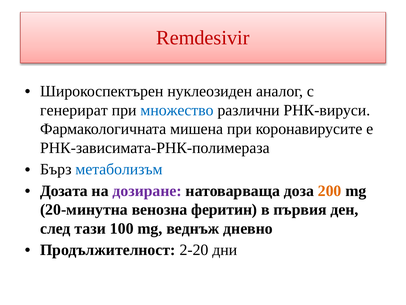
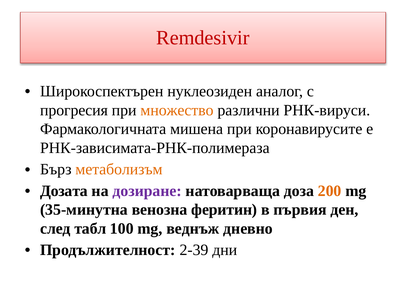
генерират: генерират -> прогресия (74, 110)
множество colour: blue -> orange (177, 110)
метаболизъм colour: blue -> orange (119, 169)
20-минутна: 20-минутна -> 35-минутна (84, 209)
тази: тази -> табл (90, 228)
2-20: 2-20 -> 2-39 (194, 250)
